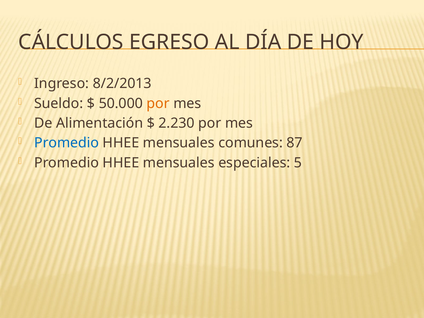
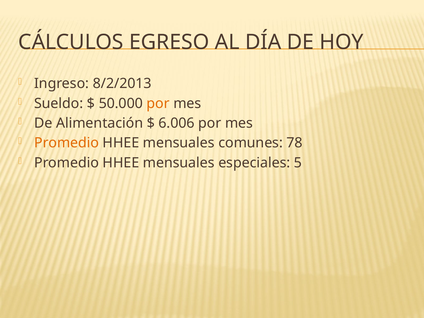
2.230: 2.230 -> 6.006 (177, 123)
Promedio colour: blue -> orange (67, 143)
87: 87 -> 78 (295, 143)
